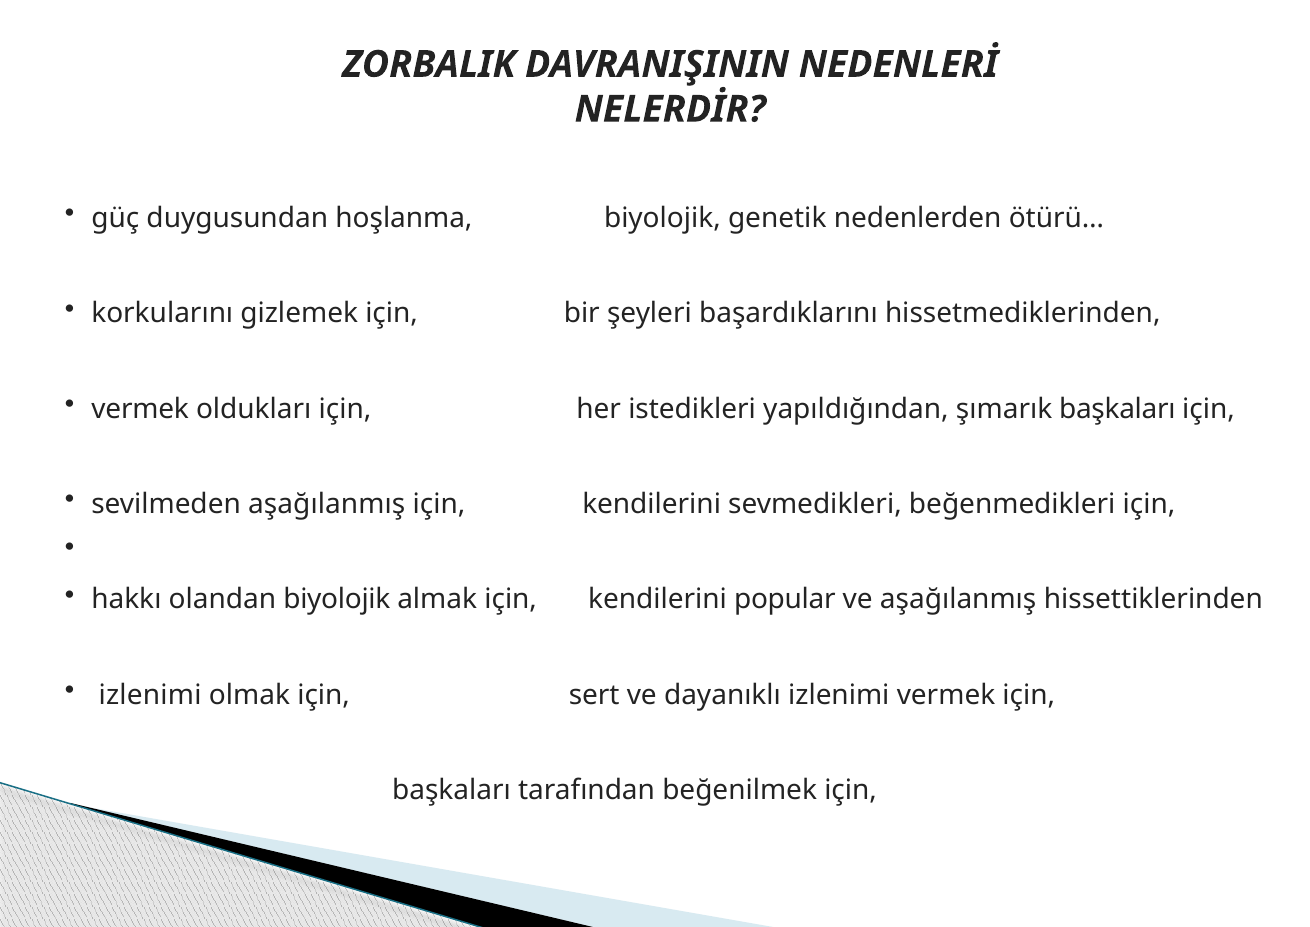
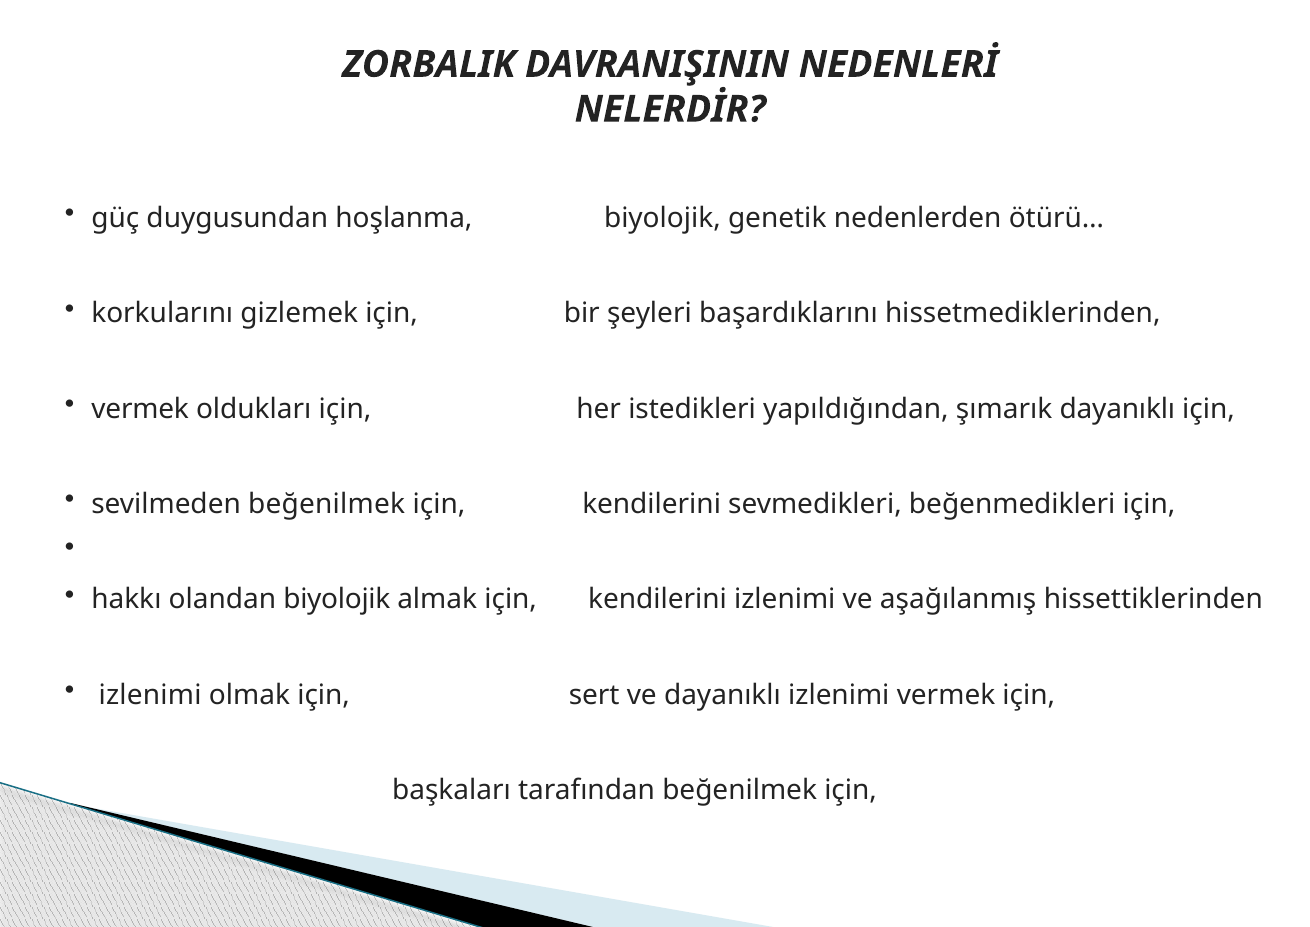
şımarık başkaları: başkaları -> dayanıklı (1117, 409)
sevilmeden aşağılanmış: aşağılanmış -> beğenilmek (327, 504)
kendilerini popular: popular -> izlenimi (785, 599)
